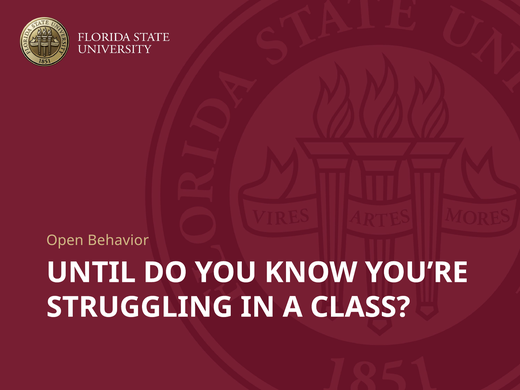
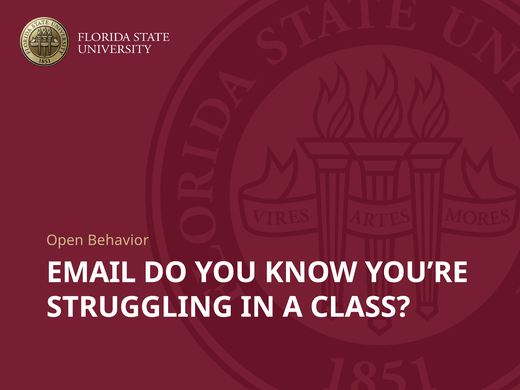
UNTIL: UNTIL -> EMAIL (91, 273)
